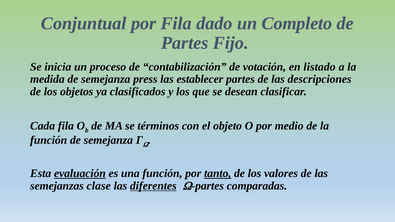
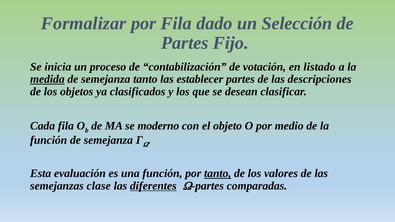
Conjuntual: Conjuntual -> Formalizar (84, 23)
Completo: Completo -> Selección (297, 23)
medida underline: none -> present (47, 79)
semejanza press: press -> tanto (145, 79)
términos: términos -> moderno (158, 126)
evaluación underline: present -> none (80, 174)
